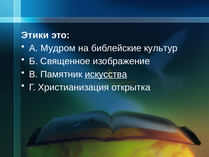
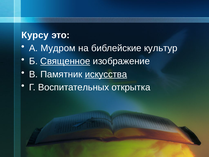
Этики: Этики -> Курсу (35, 35)
Священное underline: none -> present (65, 61)
Христианизация: Христианизация -> Воспитательных (74, 87)
